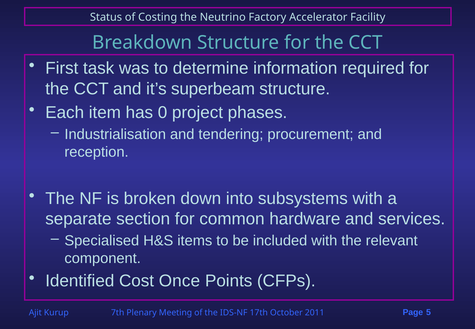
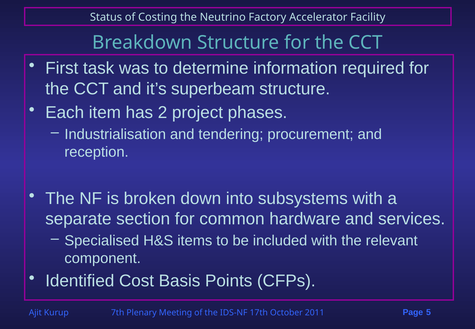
0: 0 -> 2 (163, 113)
Once: Once -> Basis (180, 281)
